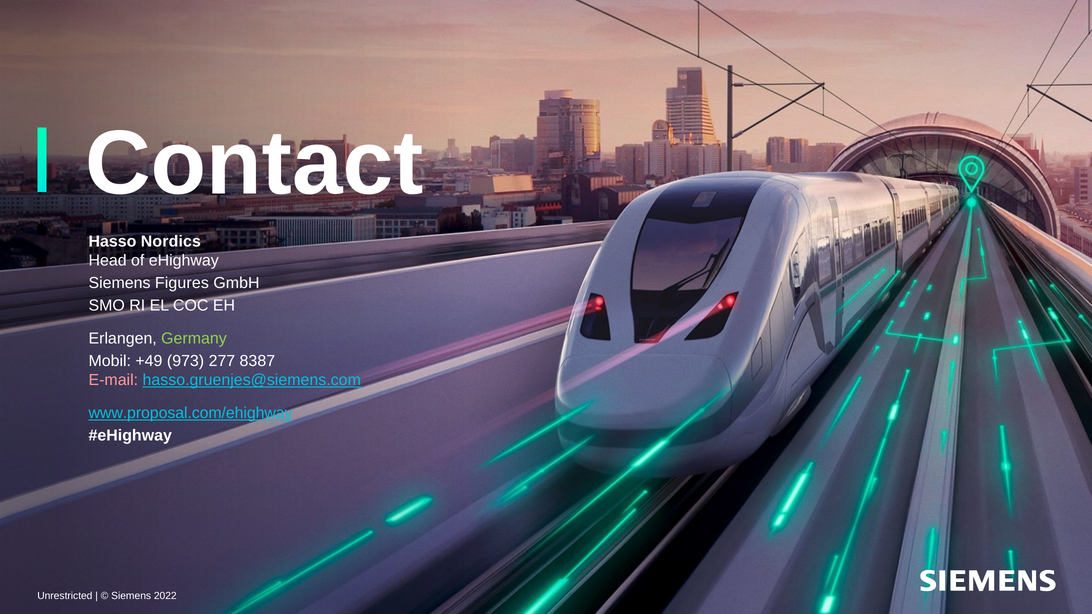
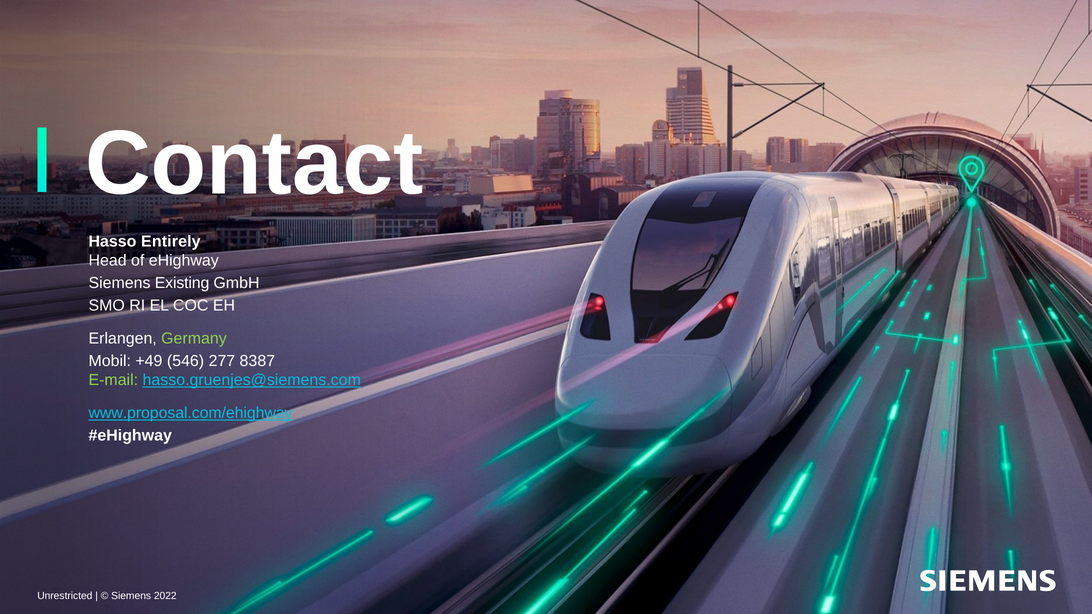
Nordics: Nordics -> Entirely (171, 242)
Figures: Figures -> Existing (182, 283)
973: 973 -> 546 (186, 361)
E-mail colour: pink -> light green (113, 380)
